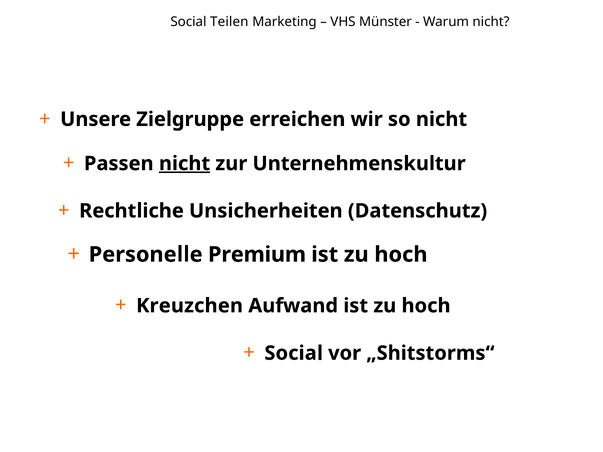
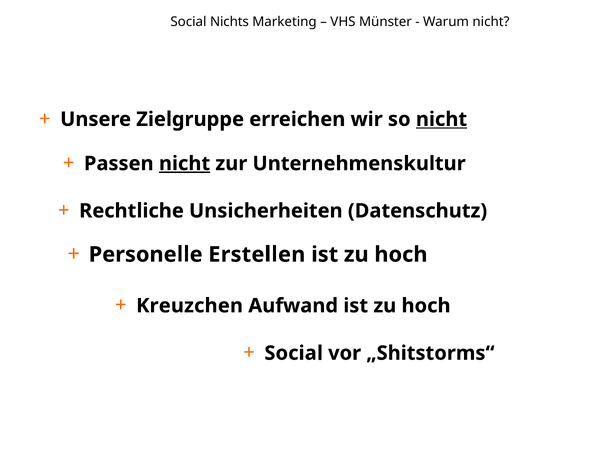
Teilen: Teilen -> Nichts (229, 22)
nicht underline: none -> present (441, 119)
Premium: Premium -> Erstellen (257, 255)
